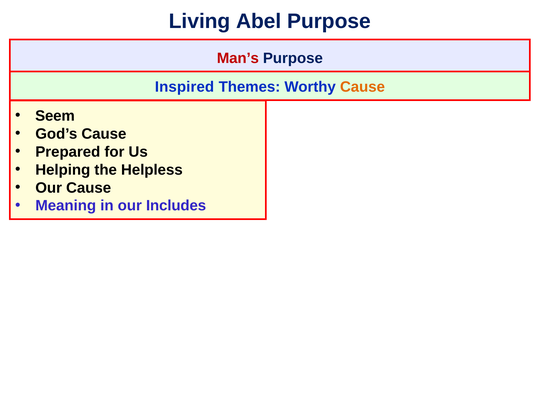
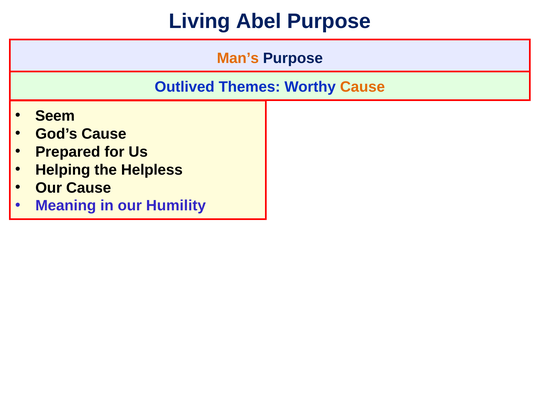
Man’s colour: red -> orange (238, 58)
Inspired: Inspired -> Outlived (185, 87)
Includes: Includes -> Humility (176, 206)
